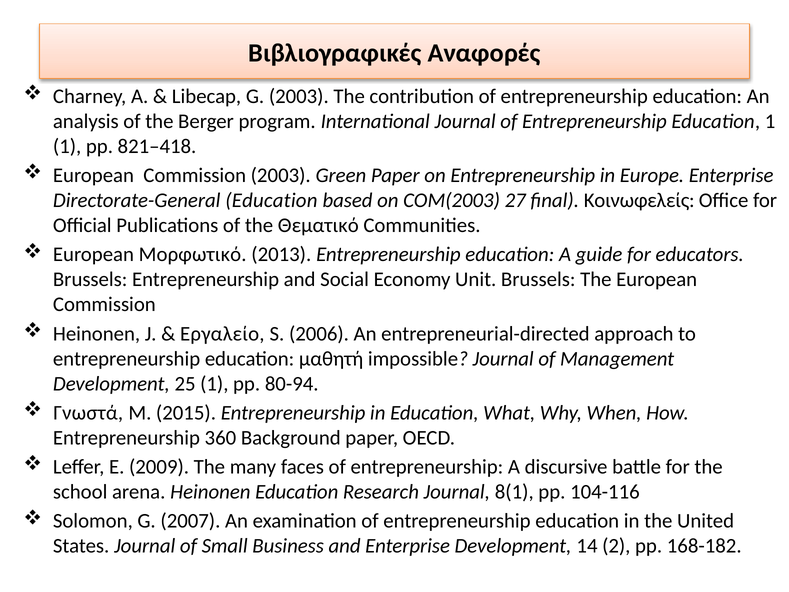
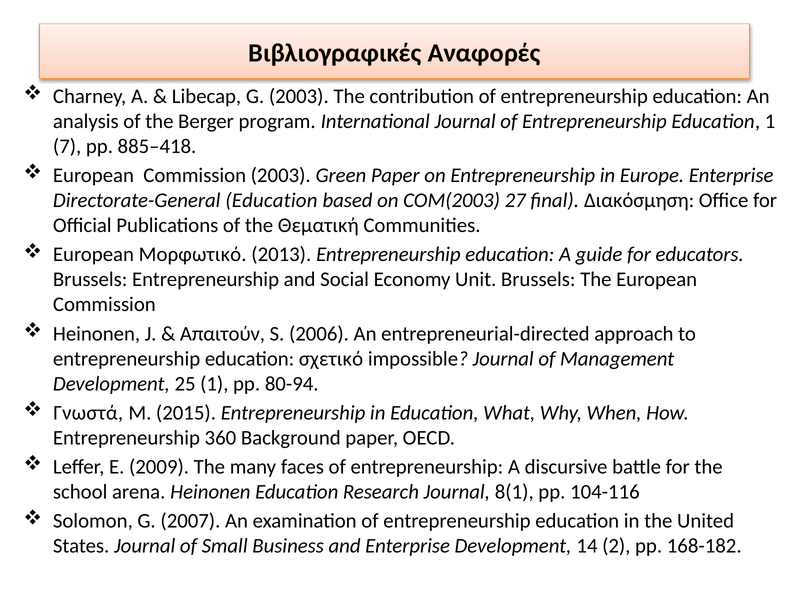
1: 1 -> 7 (67, 146)
821–418: 821–418 -> 885–418 (157, 146)
Κοινωφελείς: Κοινωφελείς -> Διακόσμηση (639, 200)
Θεματικό: Θεματικό -> Θεματική (318, 225)
Εργαλείο: Εργαλείο -> Απαιτούν (222, 334)
μαθητή: μαθητή -> σχετικό (331, 359)
